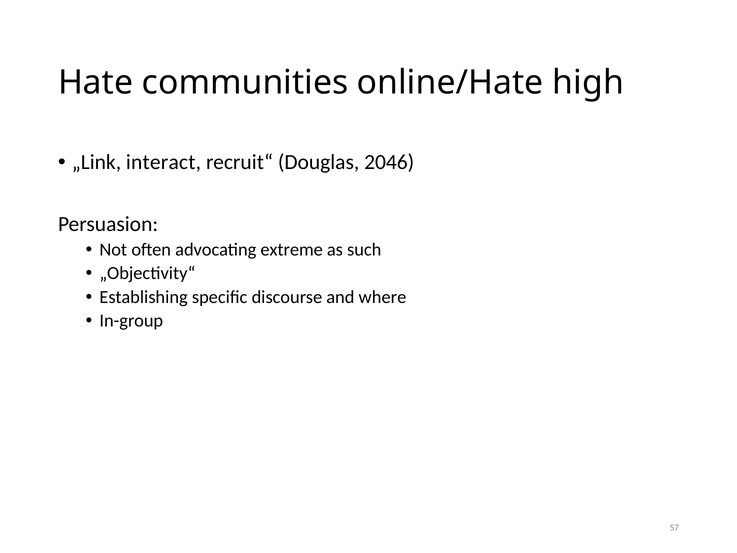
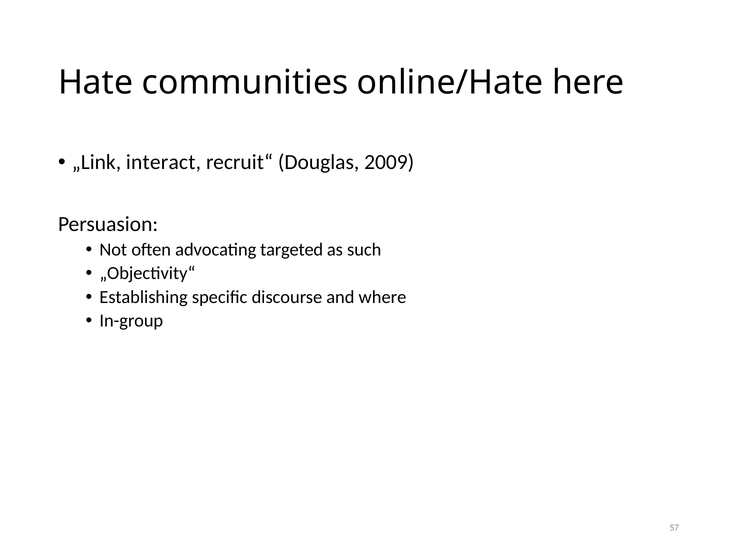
high: high -> here (588, 83)
2046: 2046 -> 2009 (389, 162)
extreme: extreme -> targeted (292, 250)
